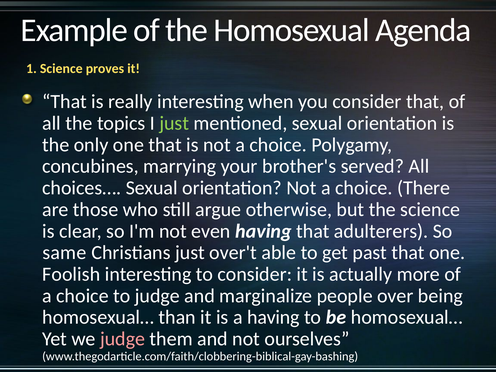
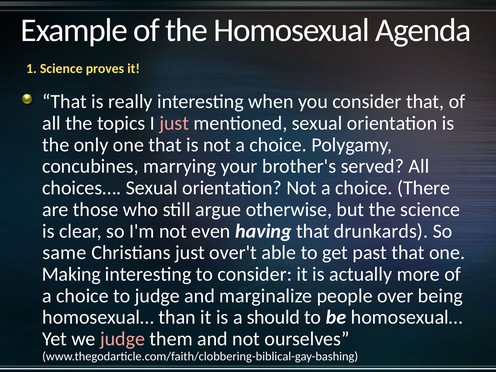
just colour: light green -> pink (174, 123)
adulterers: adulterers -> drunkards (381, 231)
Foolish: Foolish -> Making (71, 274)
a having: having -> should (273, 317)
